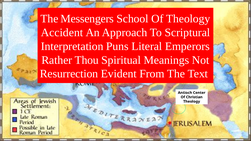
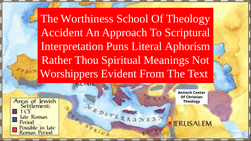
Messengers: Messengers -> Worthiness (87, 19)
Emperors: Emperors -> Aphorism (187, 46)
Resurrection: Resurrection -> Worshippers (69, 74)
